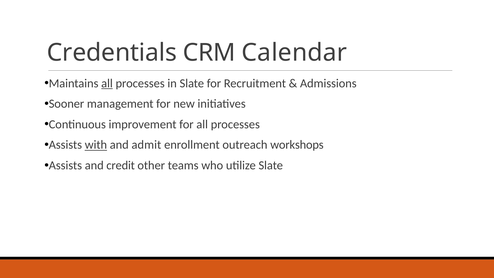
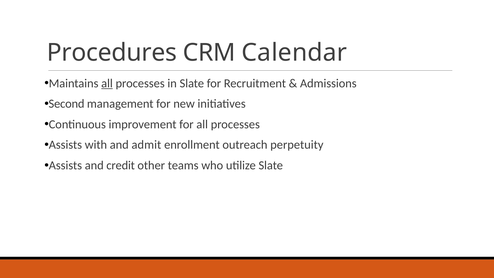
Credentials: Credentials -> Procedures (112, 53)
Sooner: Sooner -> Second (67, 104)
with underline: present -> none (96, 145)
workshops: workshops -> perpetuity (297, 145)
